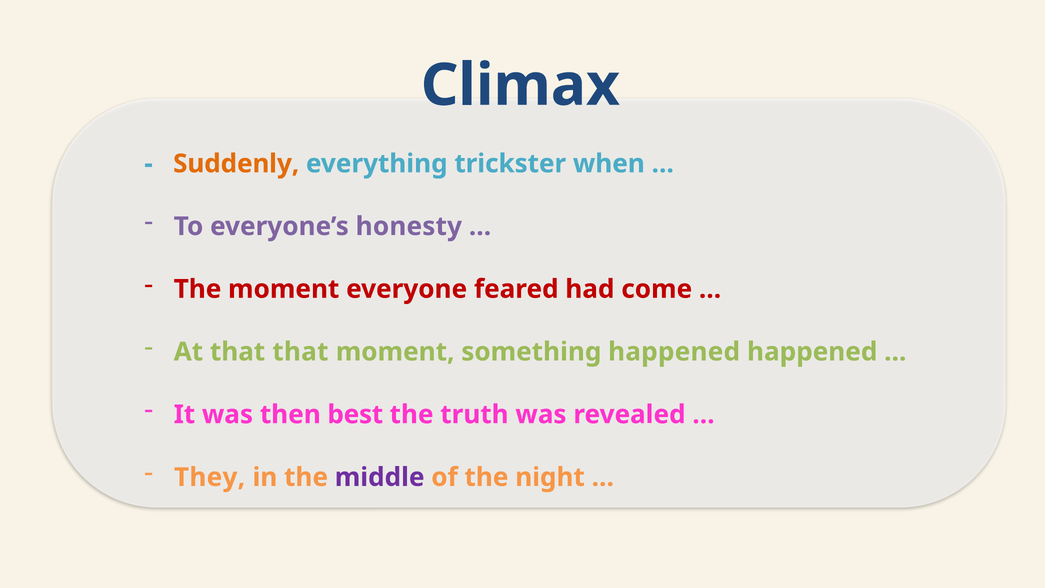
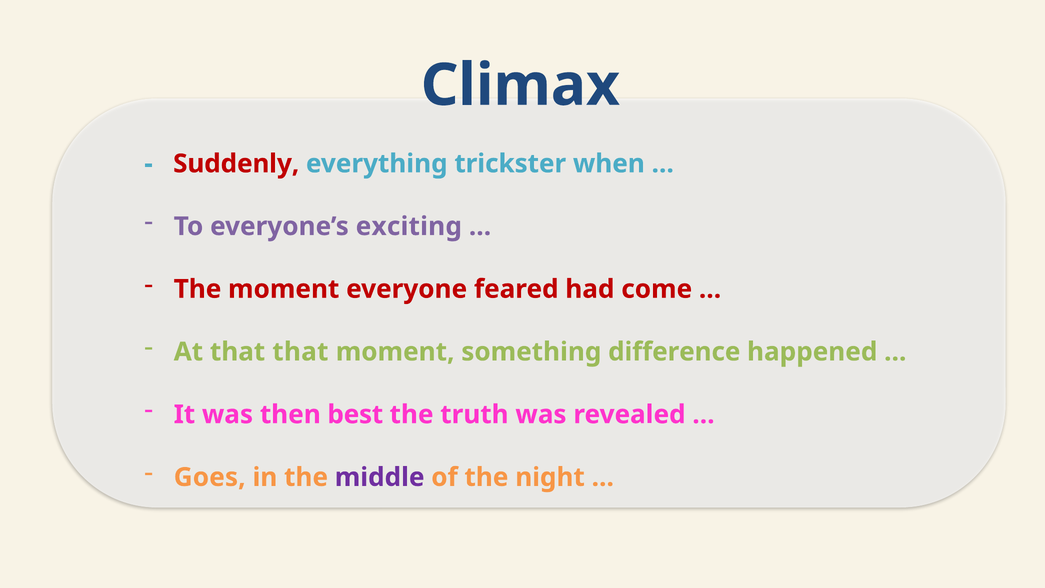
Suddenly colour: orange -> red (236, 164)
honesty: honesty -> exciting (409, 226)
something happened: happened -> difference (674, 352)
They: They -> Goes (210, 477)
